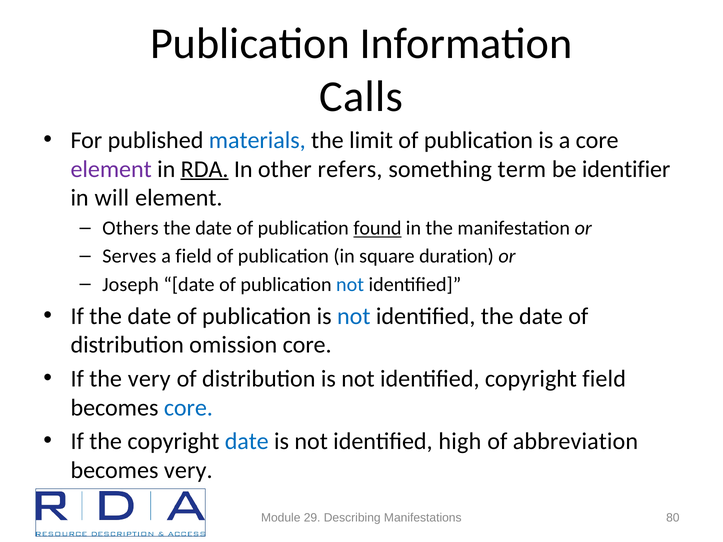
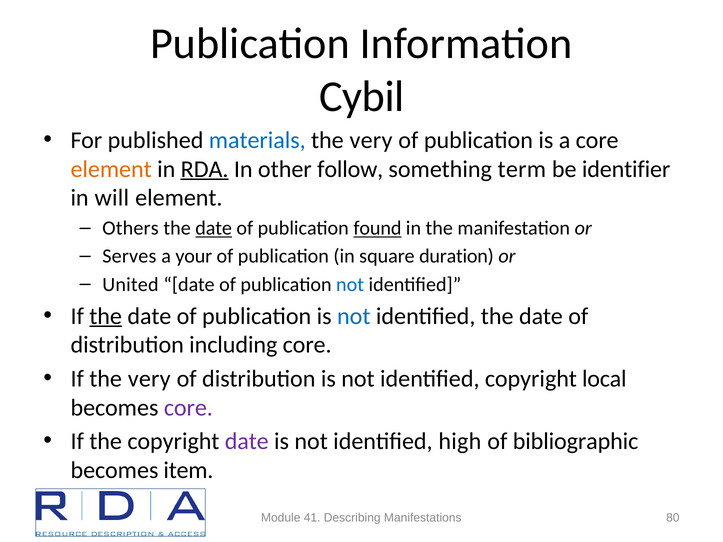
Calls: Calls -> Cybil (362, 96)
limit: limit -> very (371, 140)
element colour: purple -> orange (111, 169)
refers: refers -> follow (350, 169)
date underline: none -> present (214, 228)
a field: field -> your (194, 256)
Joseph: Joseph -> United (130, 285)
the underline: none -> present (106, 316)
omission: omission -> including (233, 345)
copyright field: field -> local (604, 379)
core colour: blue -> purple (188, 408)
date colour: blue -> purple (247, 441)
abbreviation: abbreviation -> bibliographic (576, 441)
becomes very: very -> item (188, 470)
29: 29 -> 41 (312, 518)
